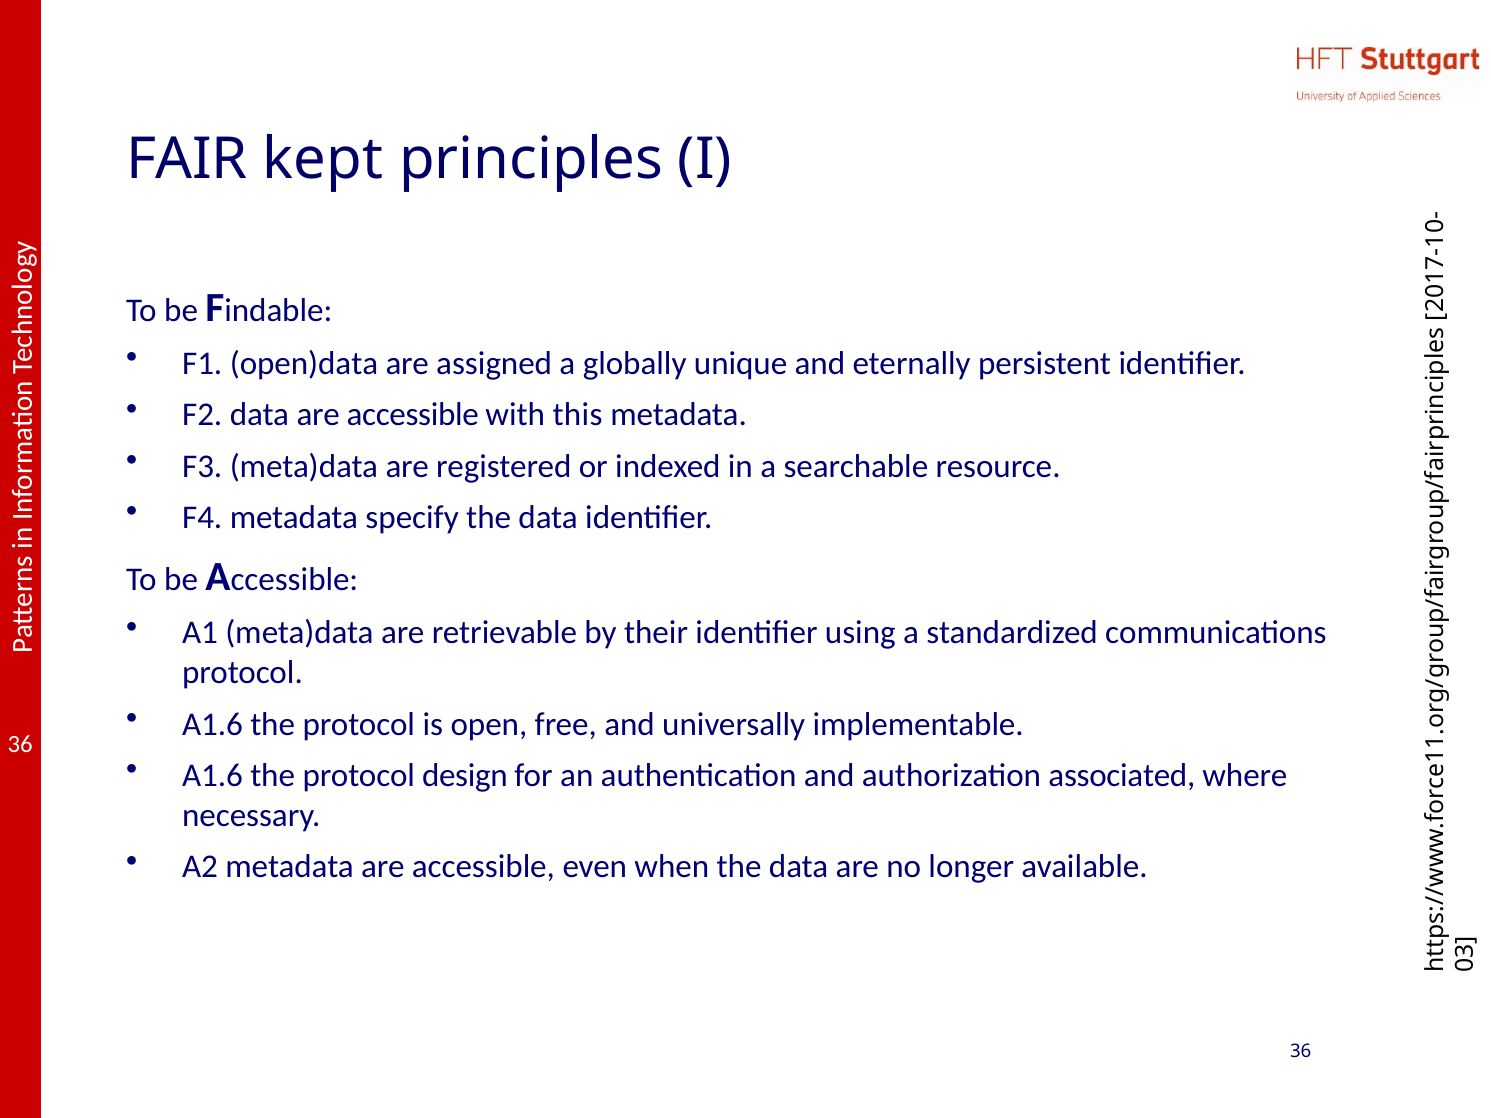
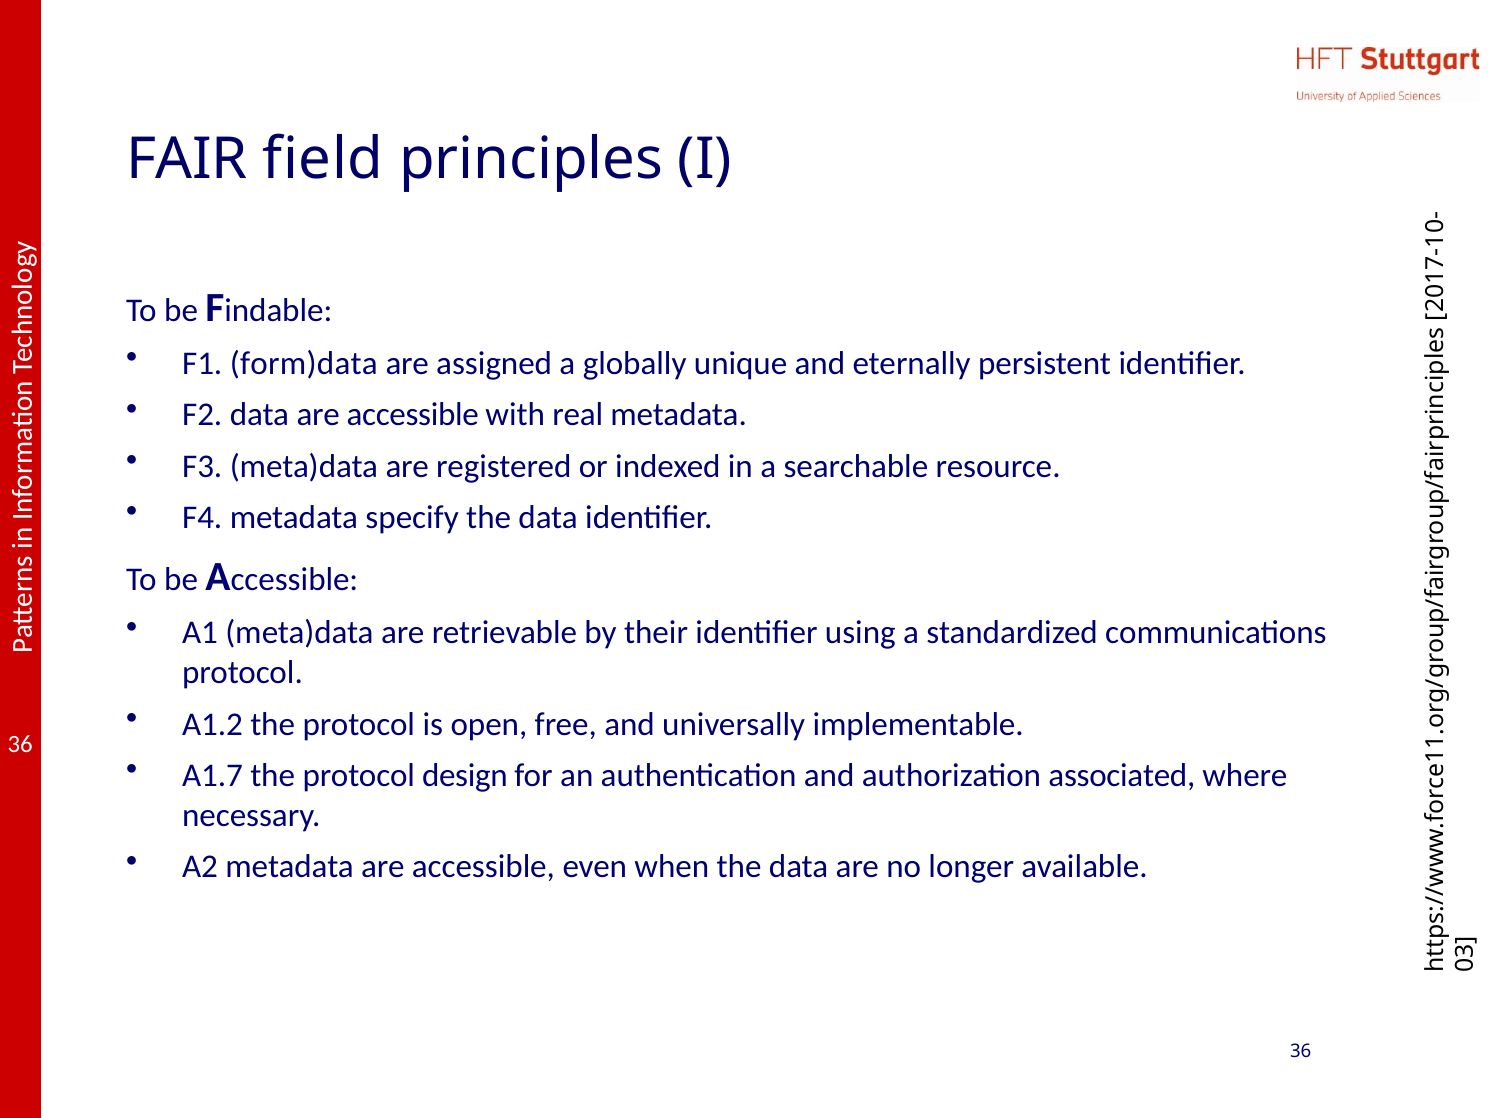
kept: kept -> field (323, 159)
open)data: open)data -> form)data (304, 364)
this: this -> real (578, 415)
A1.6: A1.6 -> A1.2 (213, 724)
A1.6: A1.6 -> A1.7 (213, 776)
